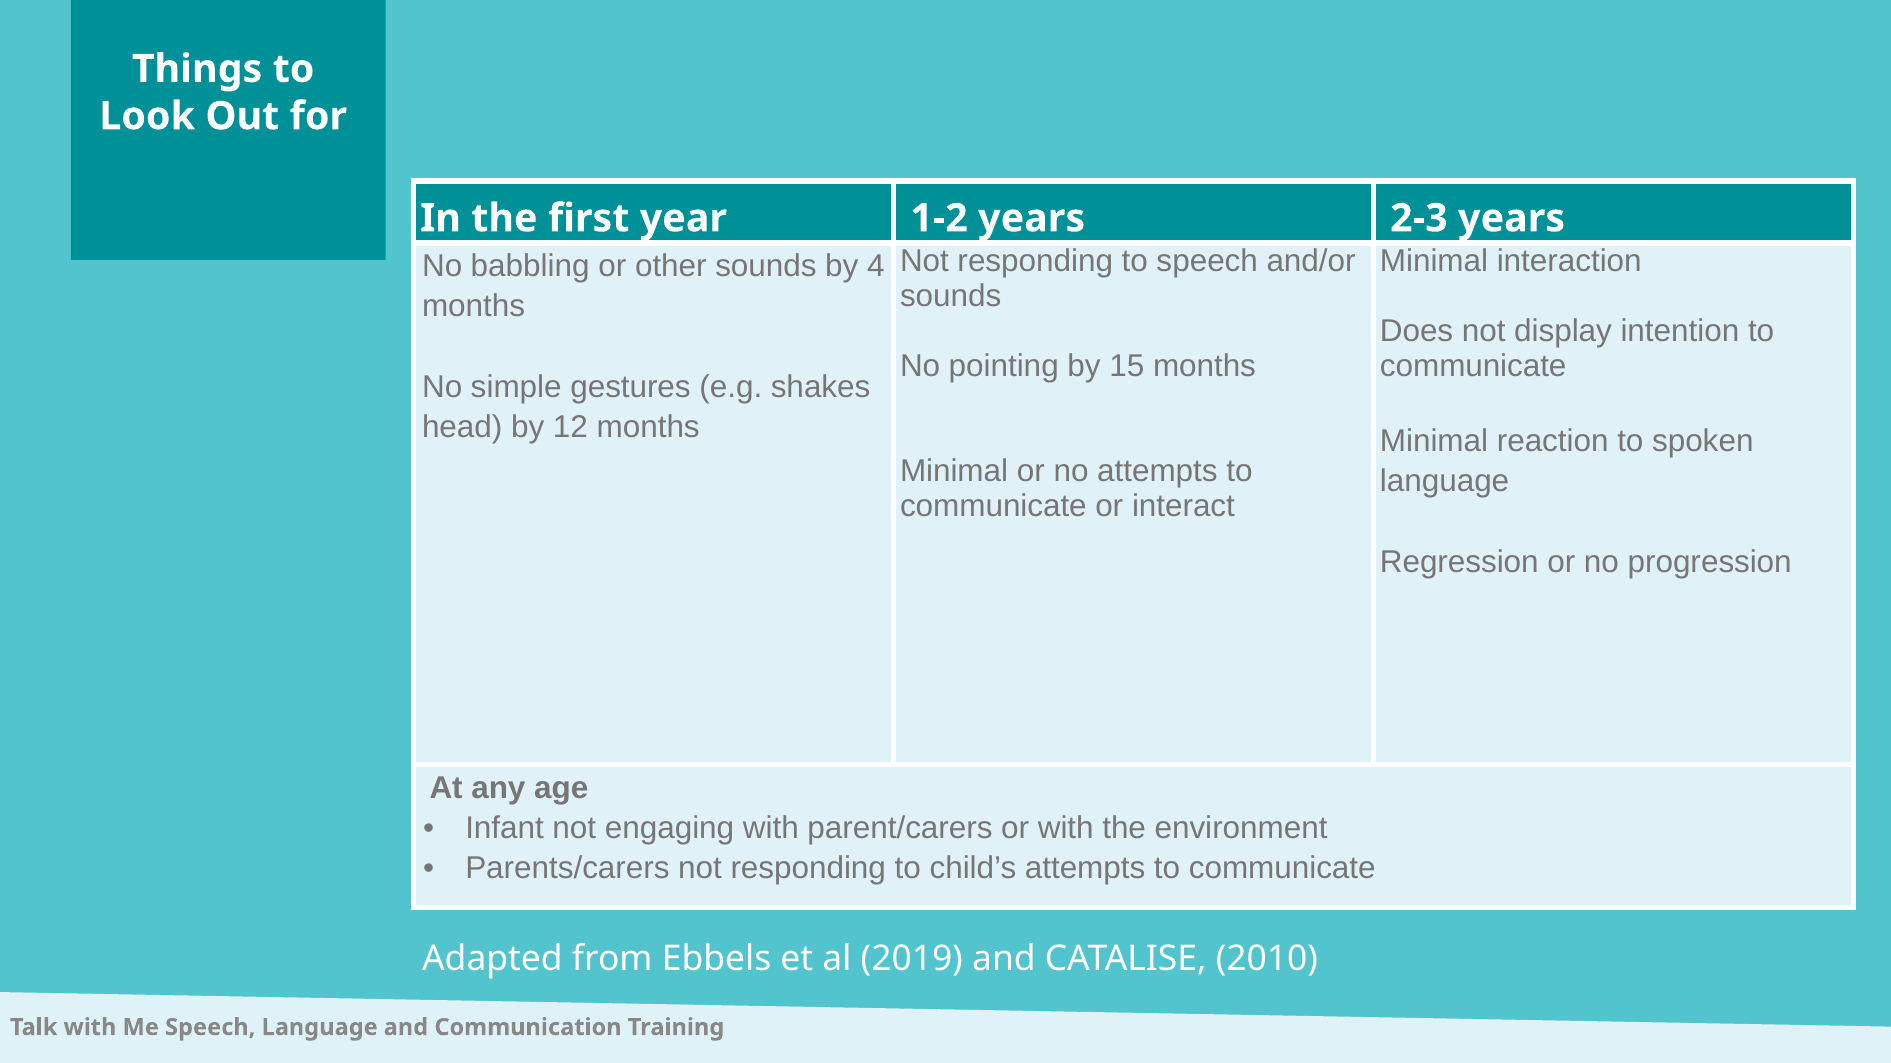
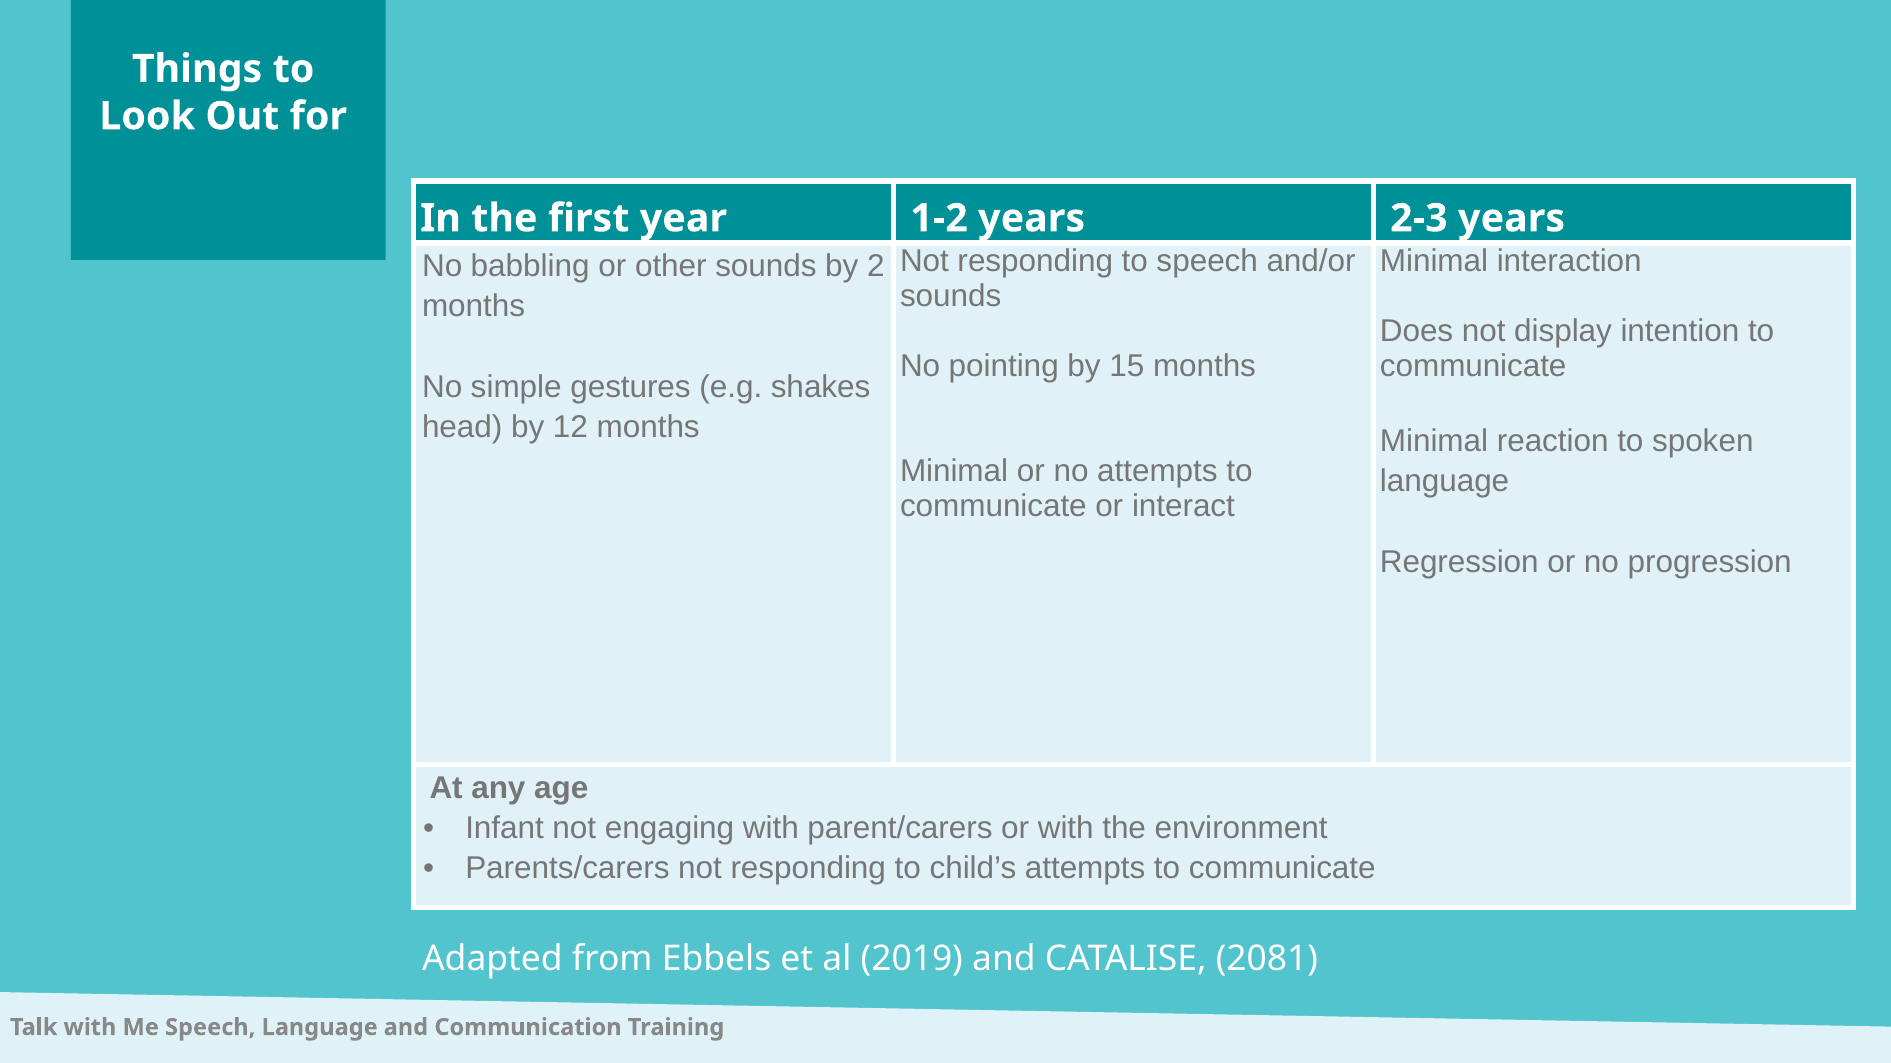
4: 4 -> 2 (876, 266)
2010: 2010 -> 2081 (1267, 960)
